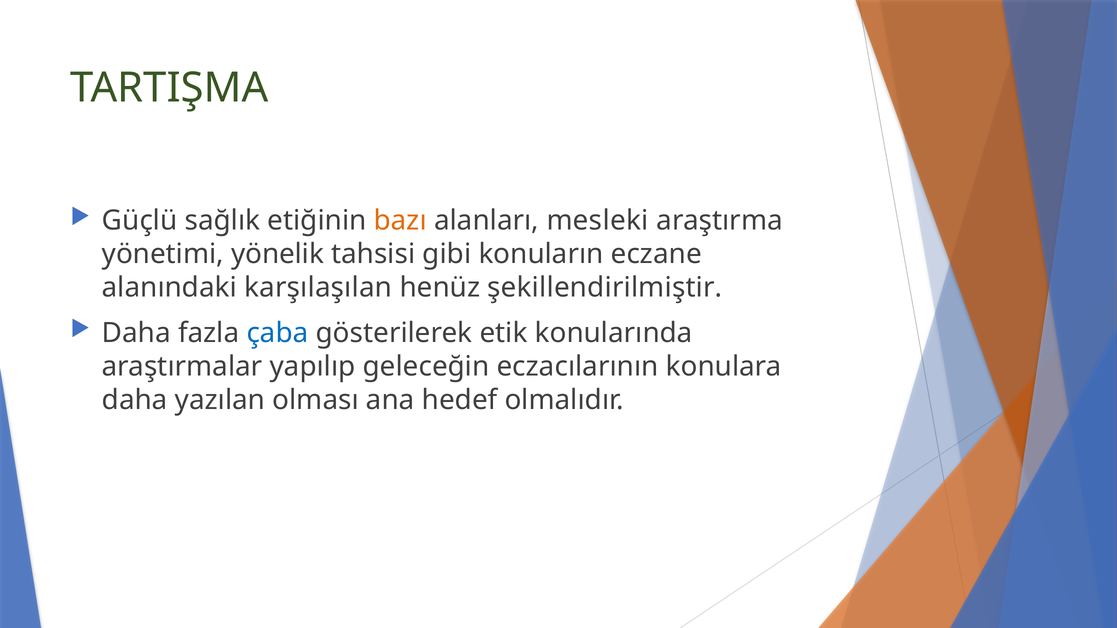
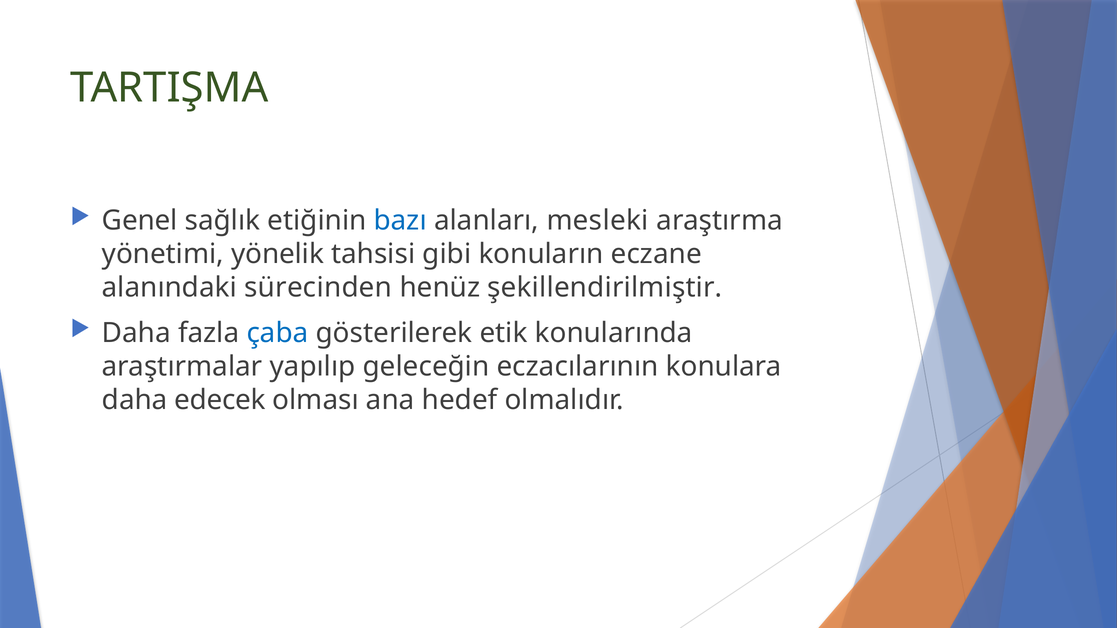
Güçlü: Güçlü -> Genel (140, 221)
bazı colour: orange -> blue (400, 221)
karşılaşılan: karşılaşılan -> sürecinden (318, 288)
yazılan: yazılan -> edecek (220, 400)
